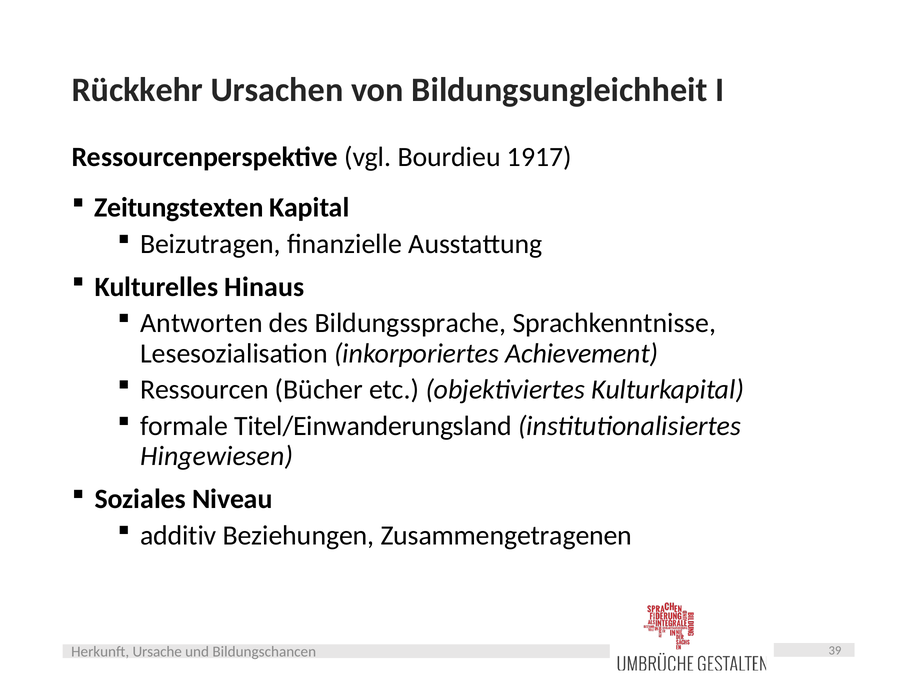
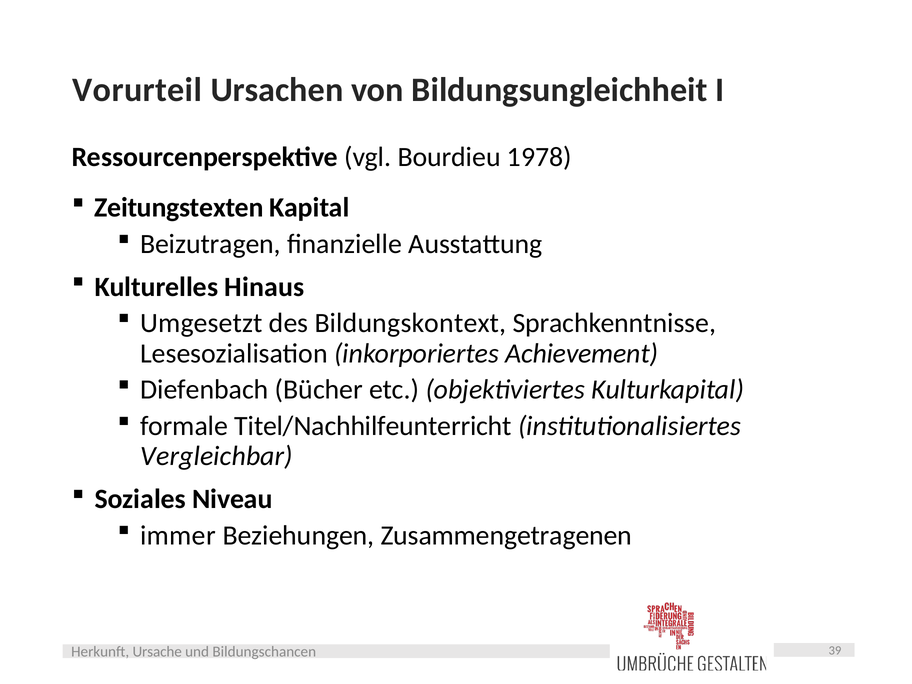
Rückkehr: Rückkehr -> Vorurteil (137, 90)
1917: 1917 -> 1978 (539, 157)
Antworten: Antworten -> Umgesetzt (201, 323)
Bildungssprache: Bildungssprache -> Bildungskontext (410, 323)
Ressourcen: Ressourcen -> Diefenbach (204, 390)
Titel/Einwanderungsland: Titel/Einwanderungsland -> Titel/Nachhilfeunterricht (373, 426)
Hingewiesen: Hingewiesen -> Vergleichbar (217, 456)
additiv: additiv -> immer (178, 535)
